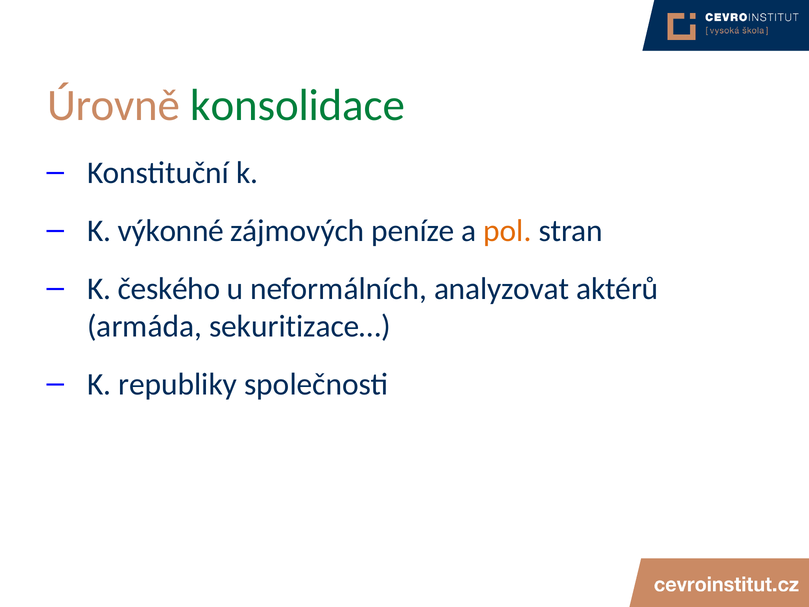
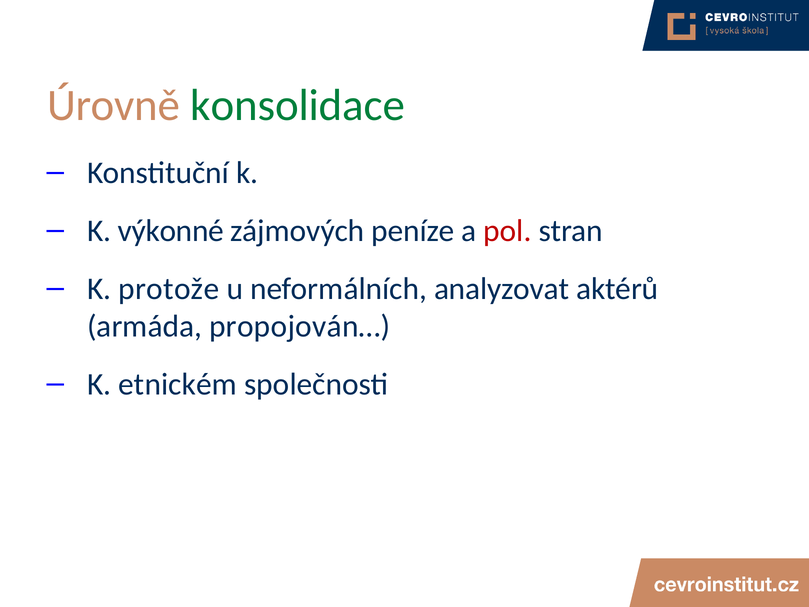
pol colour: orange -> red (507, 231)
českého: českého -> protože (169, 288)
sekuritizace…: sekuritizace… -> propojován… (300, 326)
republiky: republiky -> etnickém (178, 384)
